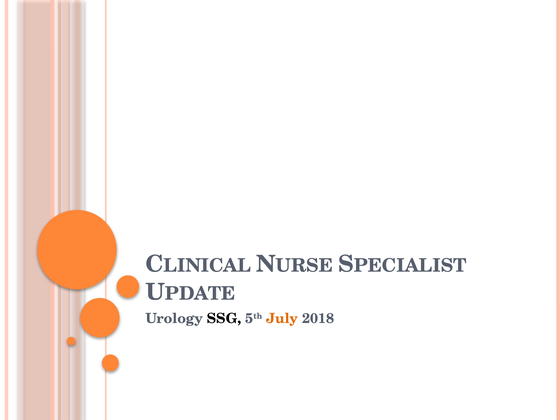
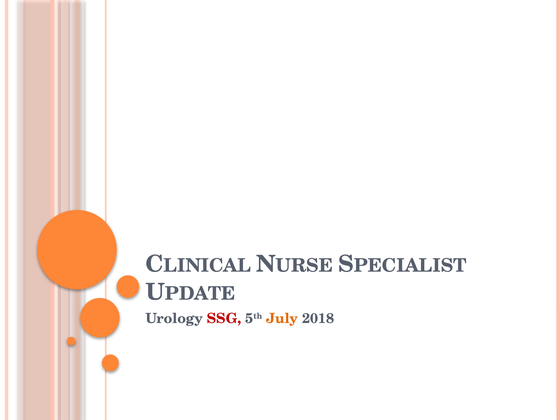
SSG colour: black -> red (224, 319)
